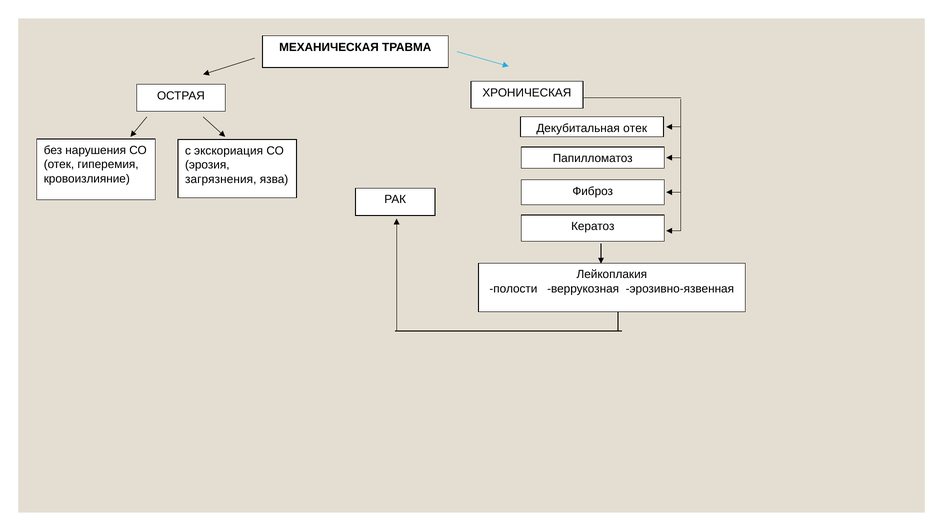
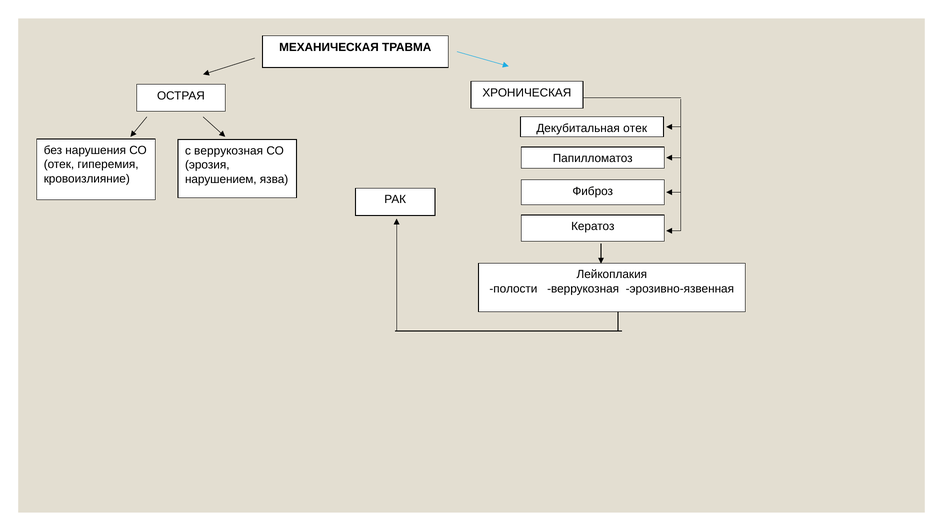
с экскориация: экскориация -> веррукозная (229, 151)
загрязнения: загрязнения -> нарушением (221, 179)
